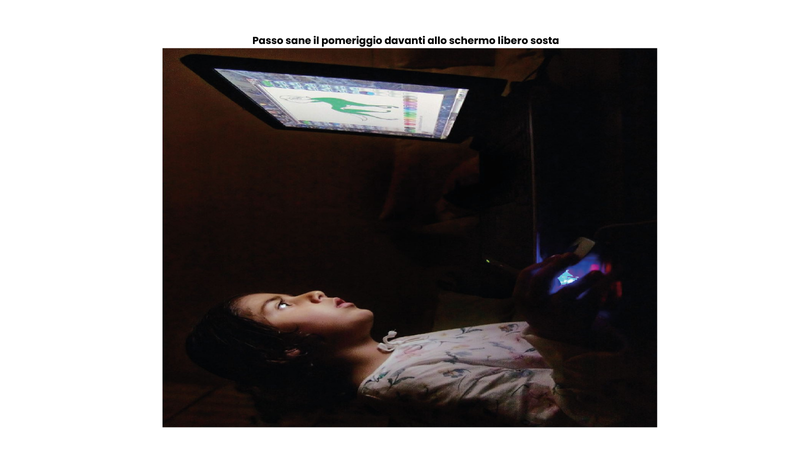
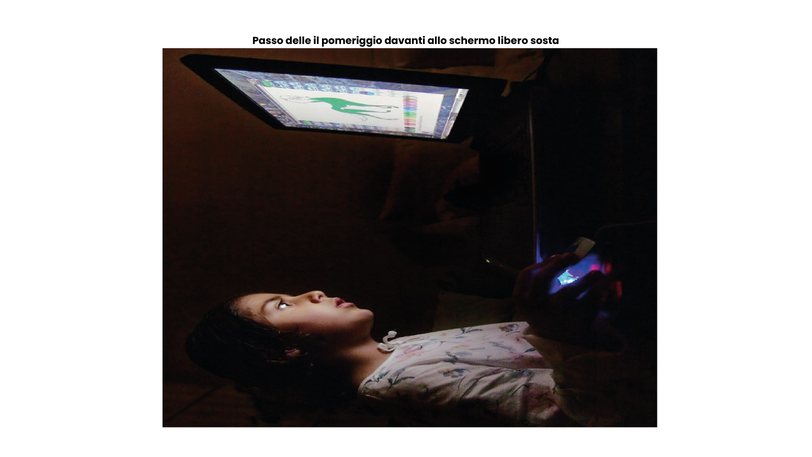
sane: sane -> delle (298, 41)
